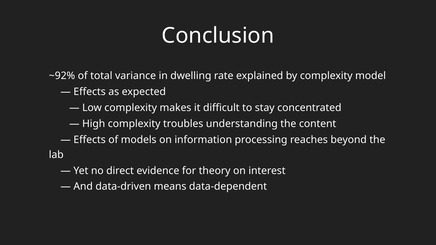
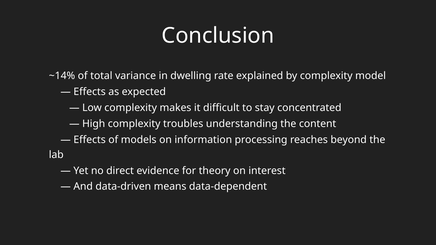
~92%: ~92% -> ~14% (62, 76)
